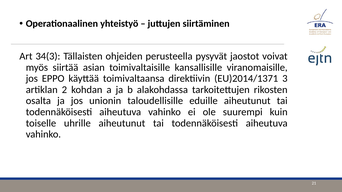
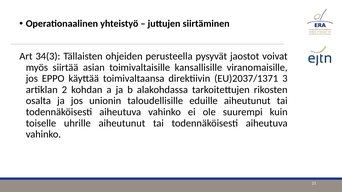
EU)2014/1371: EU)2014/1371 -> EU)2037/1371 (246, 79)
